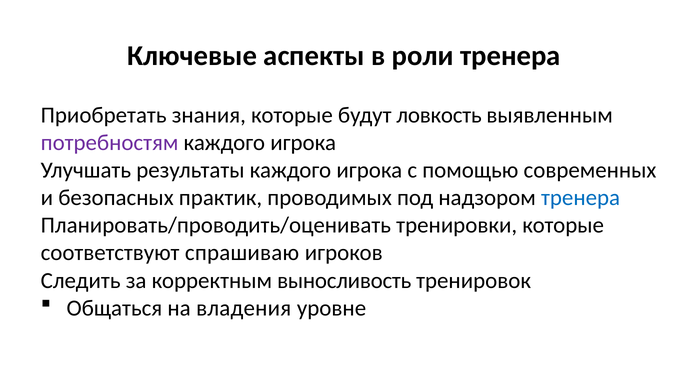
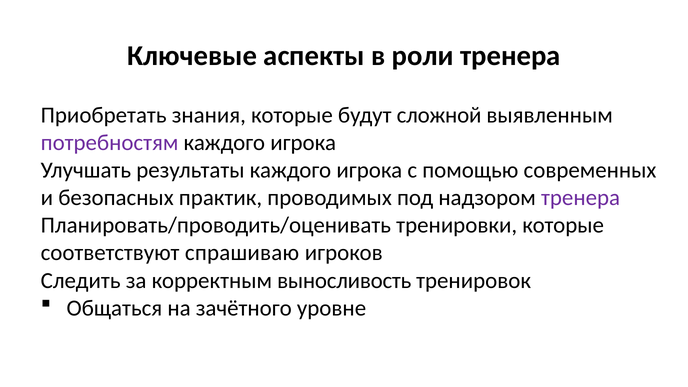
ловкость: ловкость -> сложной (439, 115)
тренера colour: blue -> purple (581, 198)
владения: владения -> зачётного (244, 308)
